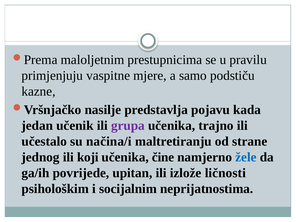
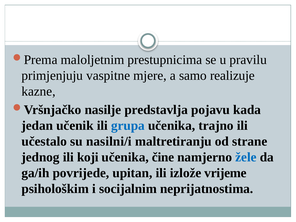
podstiču: podstiču -> realizuje (232, 76)
grupa colour: purple -> blue (128, 126)
načina/i: načina/i -> nasilni/i (109, 141)
ličnosti: ličnosti -> vrijeme (225, 173)
